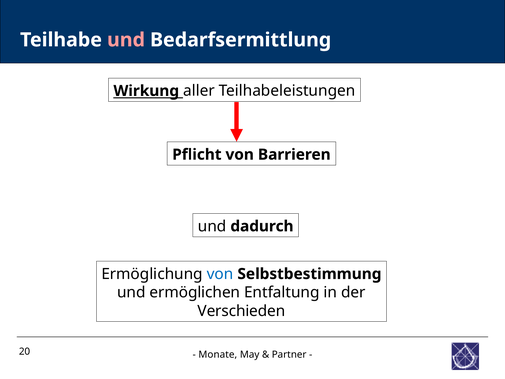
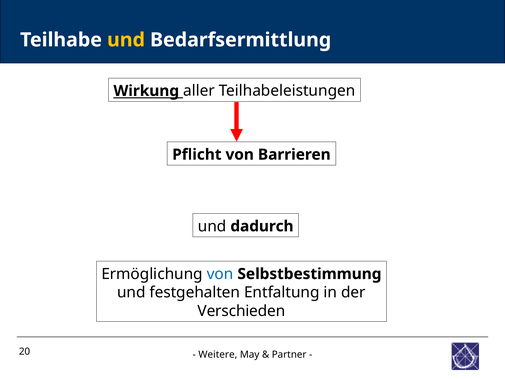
und colour: pink -> yellow (126, 40)
ermöglichen: ermöglichen -> festgehalten (195, 292)
Monate: Monate -> Weitere (218, 354)
